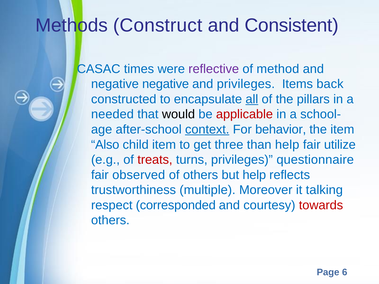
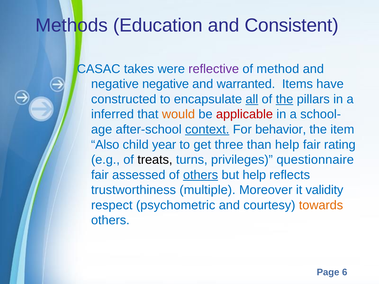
Construct: Construct -> Education (158, 25)
times: times -> takes (139, 69)
and privileges: privileges -> warranted (246, 84)
back: back -> have (330, 84)
the underline: none -> present (285, 99)
needed: needed -> inferred (113, 114)
would colour: black -> orange (178, 114)
child item: item -> year (164, 145)
utilize: utilize -> rating (340, 145)
treats colour: red -> black (155, 160)
observed: observed -> assessed (139, 175)
others underline: none -> present (201, 175)
talking: talking -> validity (324, 190)
corresponded: corresponded -> psychometric (176, 205)
towards colour: red -> orange (321, 205)
